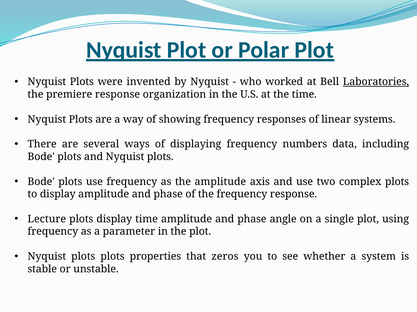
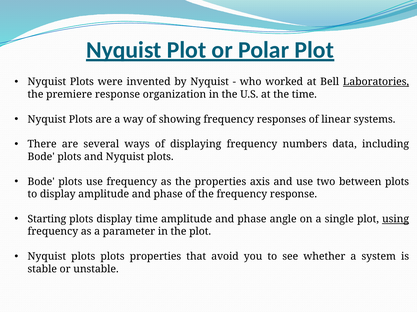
the amplitude: amplitude -> properties (220, 182)
complex: complex -> between (360, 182)
Lecture: Lecture -> Starting (47, 220)
using underline: none -> present (396, 220)
zeros: zeros -> avoid (225, 257)
